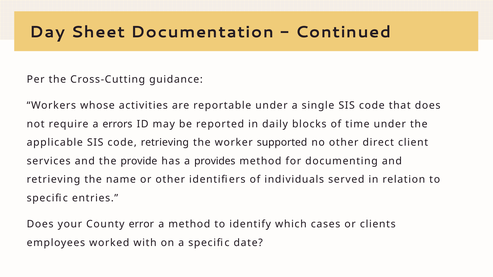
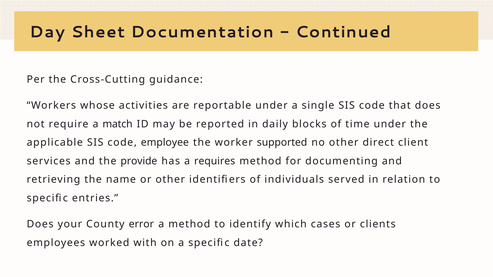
errors: errors -> match (118, 124)
code retrieving: retrieving -> employee (165, 143)
provides: provides -> requires (215, 161)
